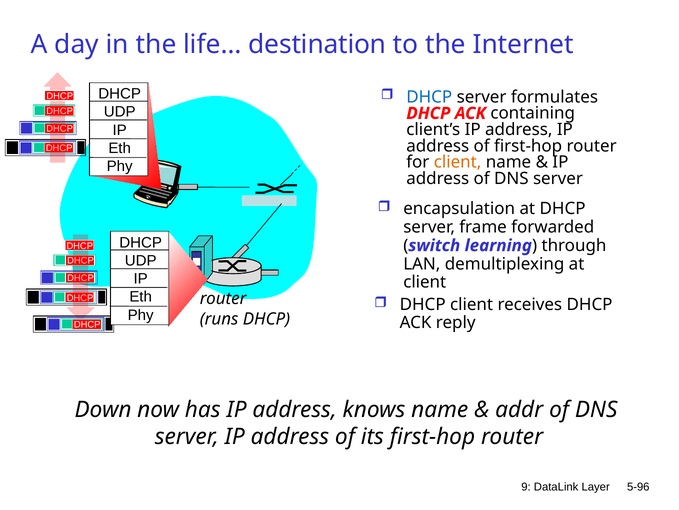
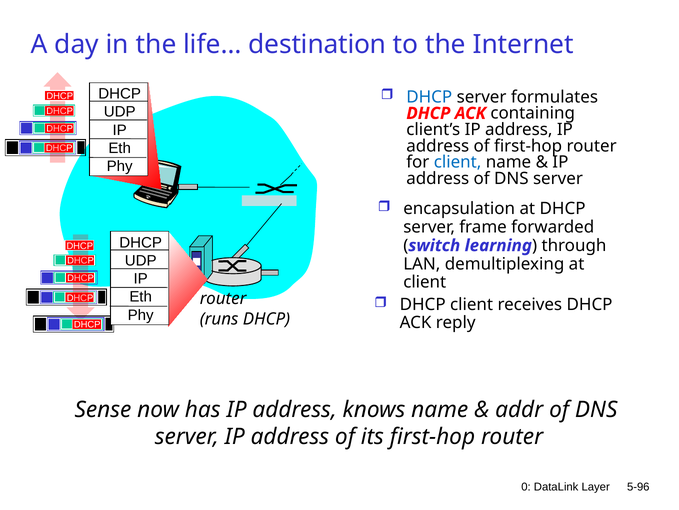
client colour: orange -> blue (458, 162)
Down: Down -> Sense (103, 409)
9: 9 -> 0 (526, 486)
